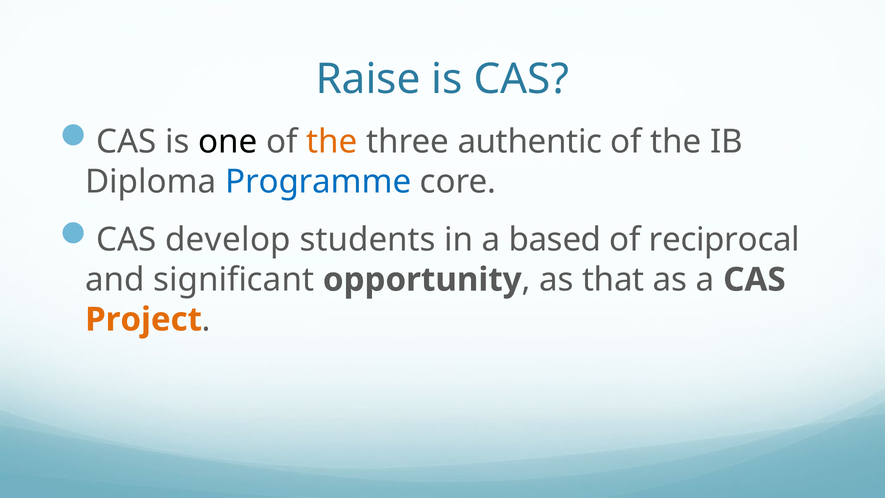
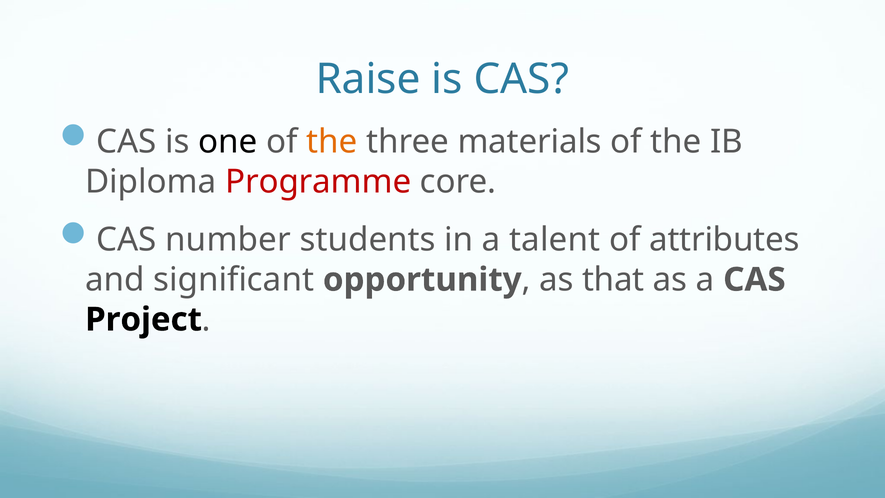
authentic: authentic -> materials (530, 142)
Programme colour: blue -> red (318, 182)
develop: develop -> number (228, 240)
based: based -> talent (555, 240)
reciprocal: reciprocal -> attributes (724, 240)
Project colour: orange -> black (144, 319)
